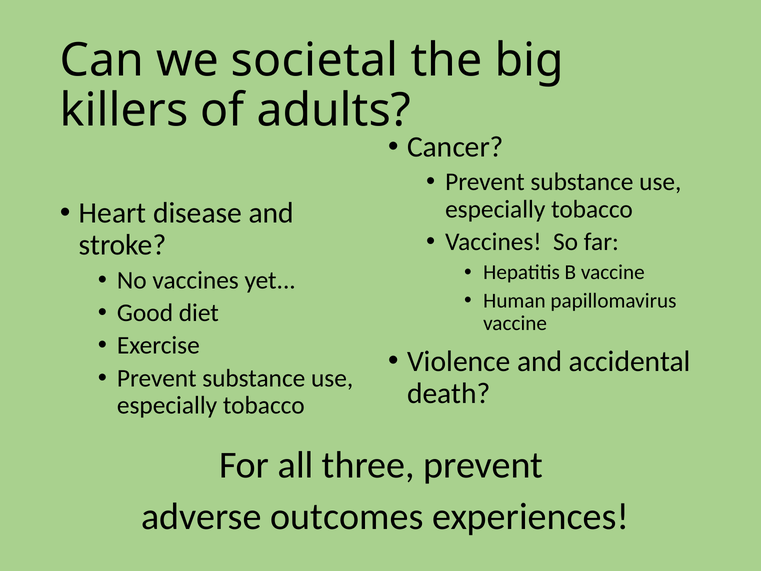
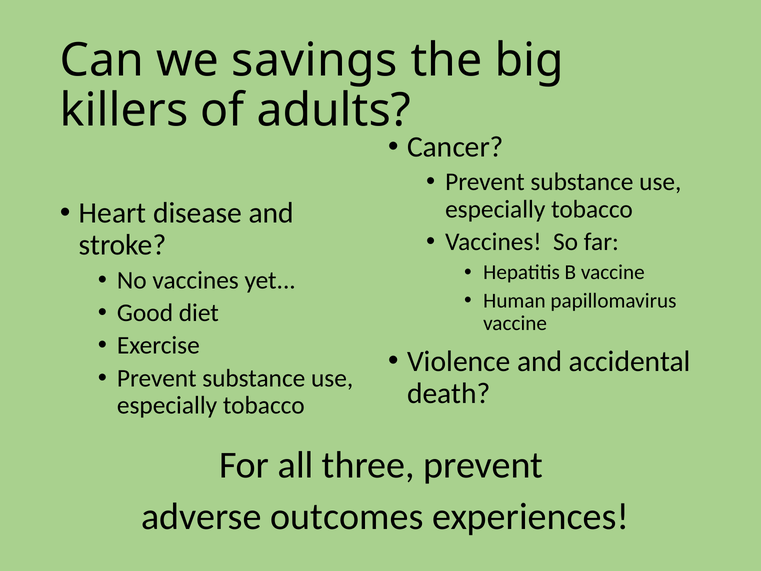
societal: societal -> savings (315, 60)
